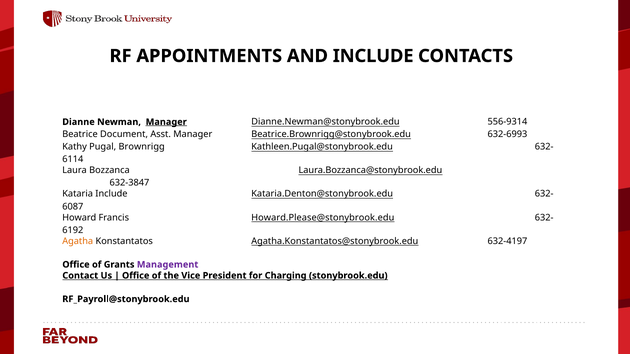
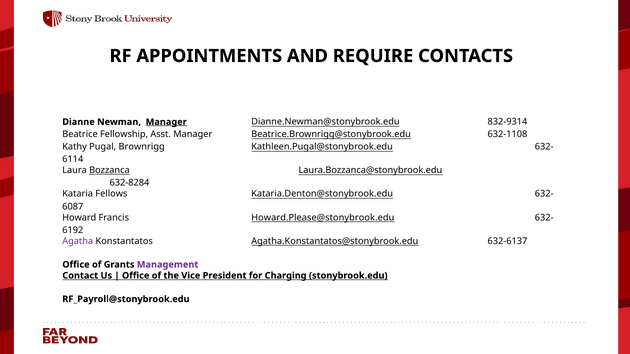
AND INCLUDE: INCLUDE -> REQUIRE (373, 56)
556-9314: 556-9314 -> 832-9314 (507, 122)
Document: Document -> Fellowship (124, 135)
632-6993: 632-6993 -> 632-1108 (507, 135)
Bozzanca underline: none -> present (109, 171)
632-3847: 632-3847 -> 632-8284 (129, 183)
Kataria Include: Include -> Fellows (111, 194)
Agatha colour: orange -> purple (78, 241)
632-4197: 632-4197 -> 632-6137 (507, 241)
